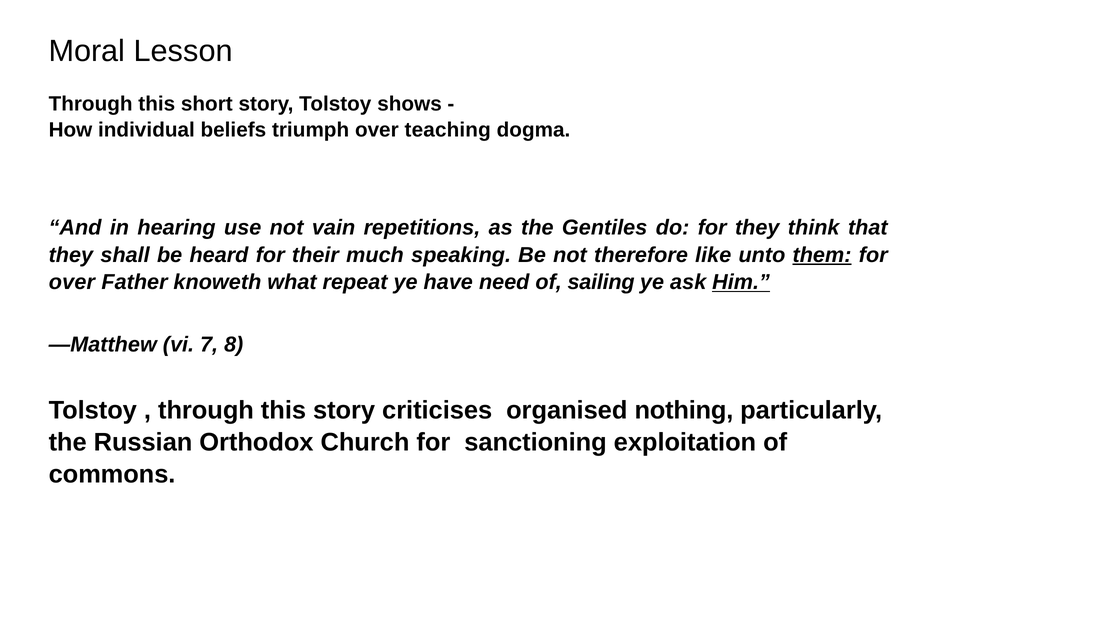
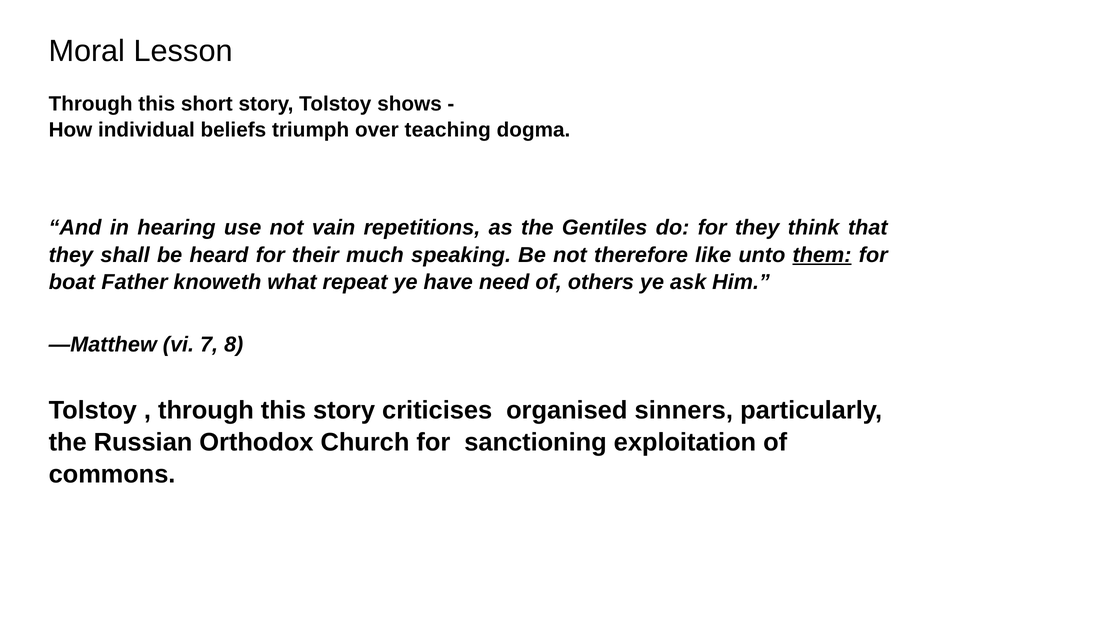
over: over -> boat (72, 282)
sailing: sailing -> others (601, 282)
Him underline: present -> none (741, 282)
nothing: nothing -> sinners (684, 410)
